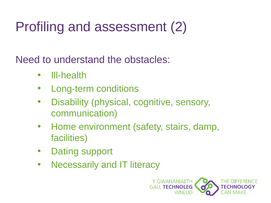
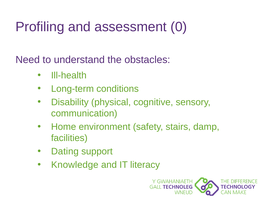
2: 2 -> 0 (179, 27)
Necessarily: Necessarily -> Knowledge (75, 165)
